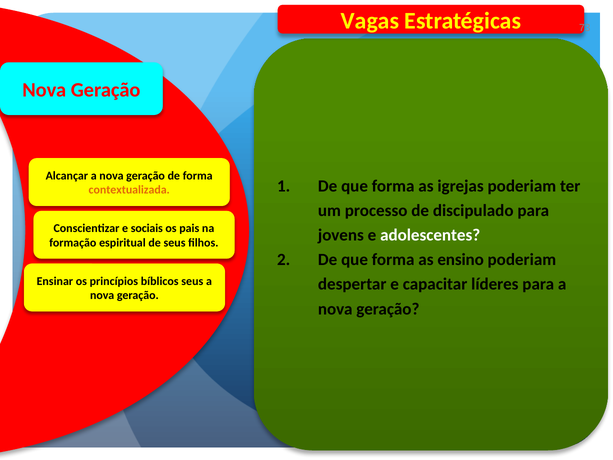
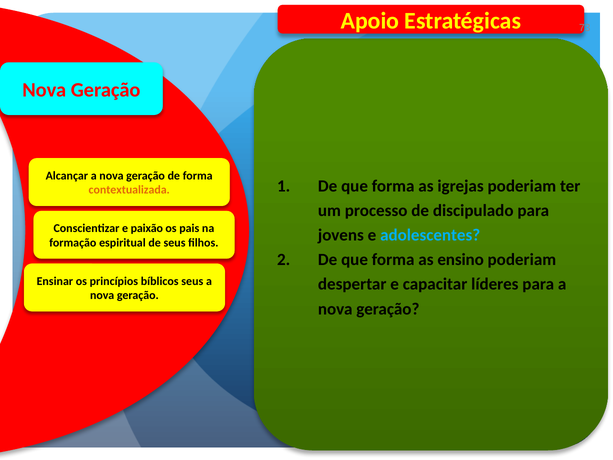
Vagas: Vagas -> Apoio (370, 21)
sociais: sociais -> paixão (147, 228)
adolescentes colour: white -> light blue (430, 235)
